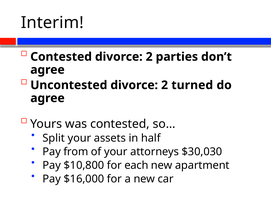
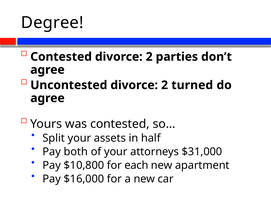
Interim: Interim -> Degree (52, 23)
from: from -> both (76, 152)
$30,030: $30,030 -> $31,000 (202, 152)
